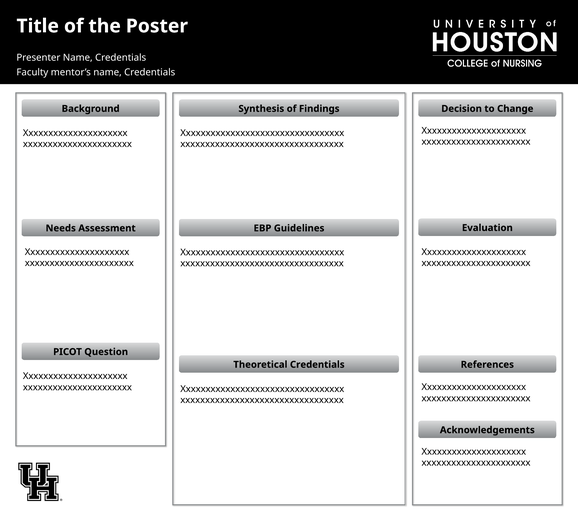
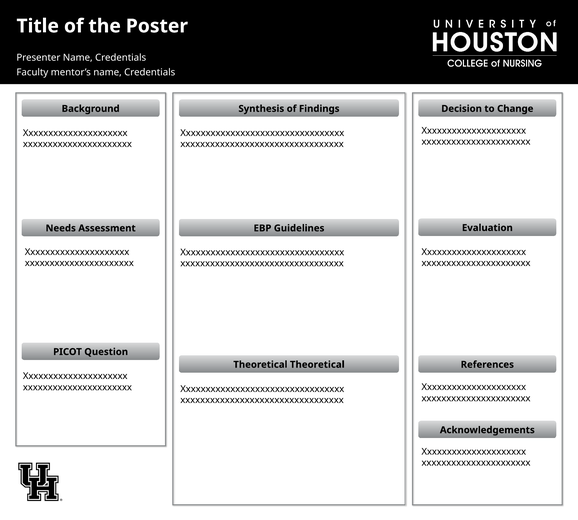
Theoretical Credentials: Credentials -> Theoretical (317, 365)
